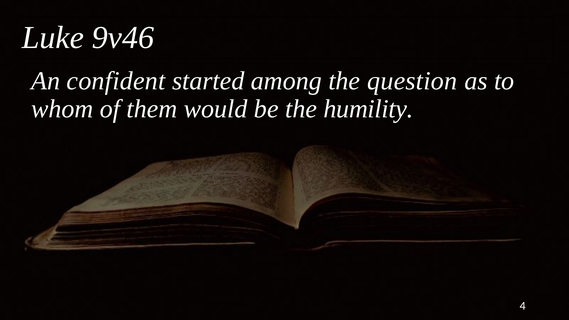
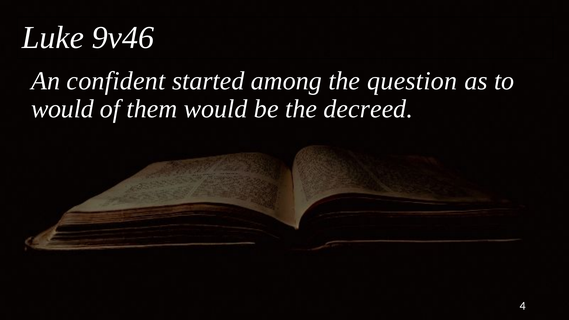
whom: whom -> would (62, 109)
humility: humility -> decreed (368, 109)
